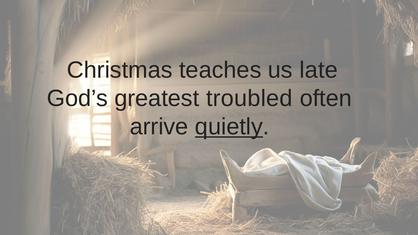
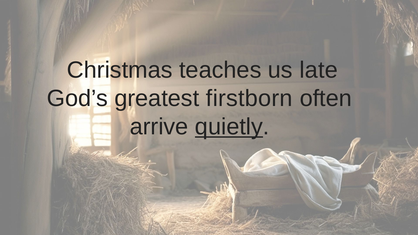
troubled: troubled -> firstborn (249, 98)
